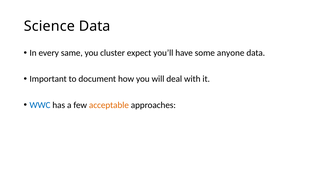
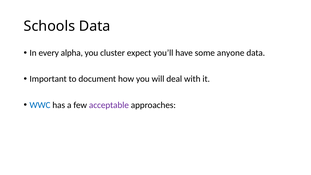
Science: Science -> Schools (49, 26)
same: same -> alpha (72, 53)
acceptable colour: orange -> purple (109, 105)
